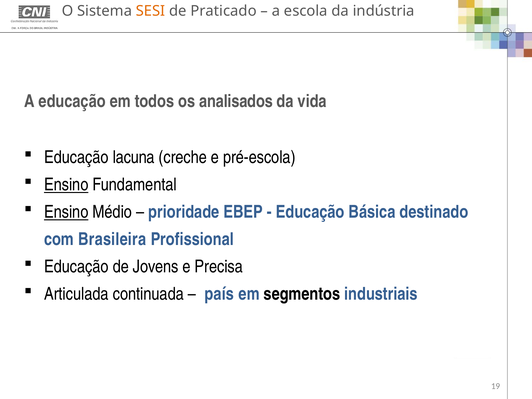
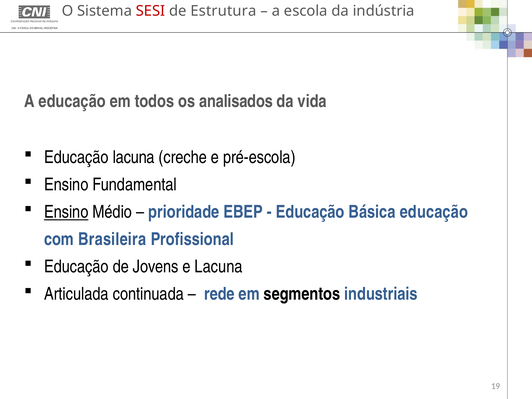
SESI colour: orange -> red (151, 11)
Praticado: Praticado -> Estrutura (224, 11)
Ensino underline: present -> none (66, 185)
Básica destinado: destinado -> educação (434, 212)
e Precisa: Precisa -> Lacuna (219, 267)
país: país -> rede (219, 294)
